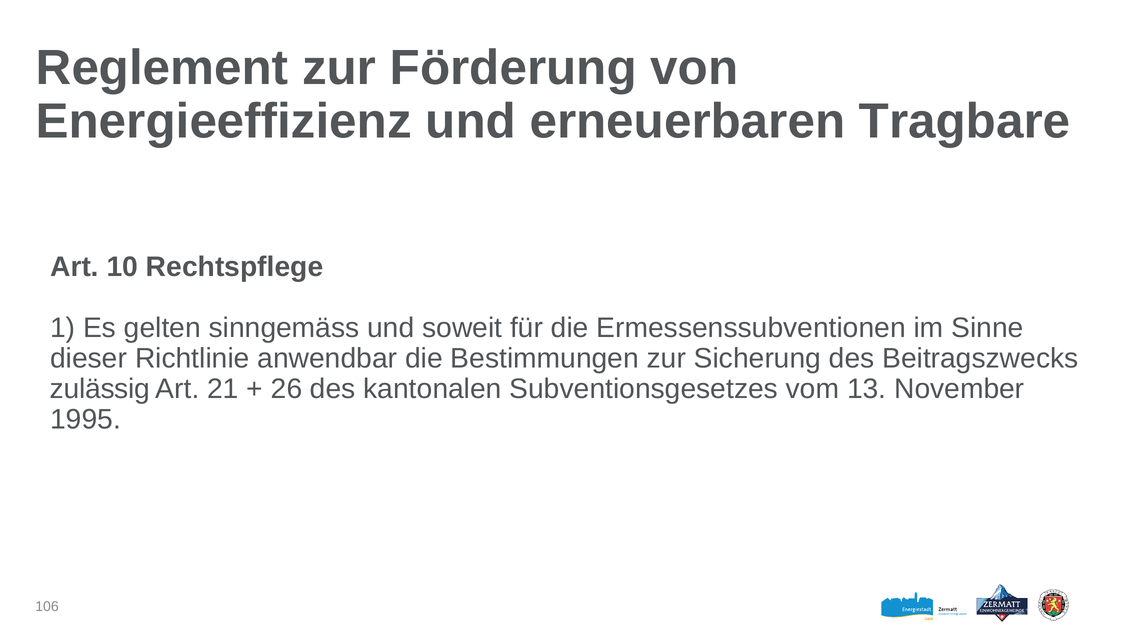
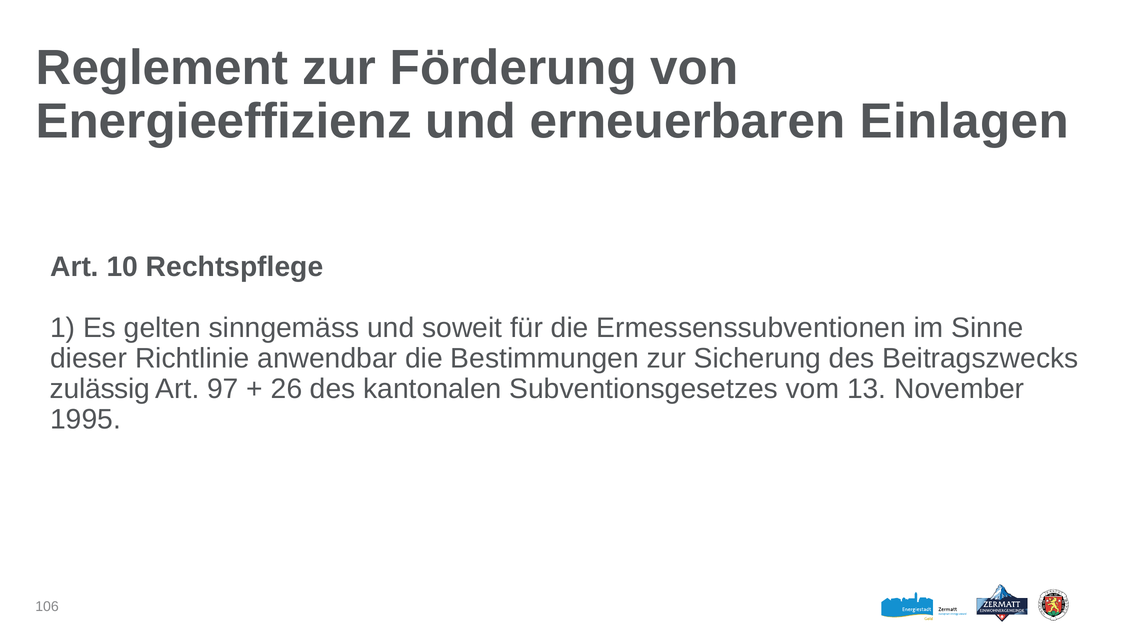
Tragbare: Tragbare -> Einlagen (964, 122)
21: 21 -> 97 (223, 389)
